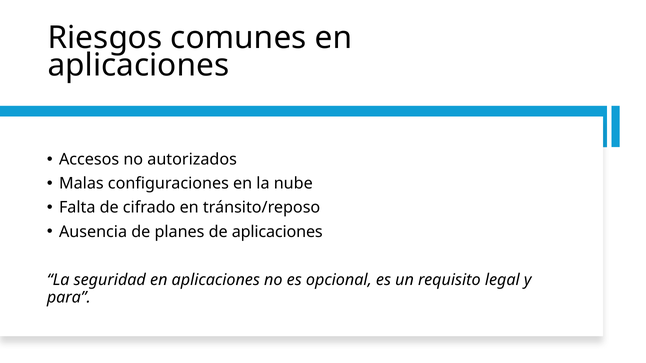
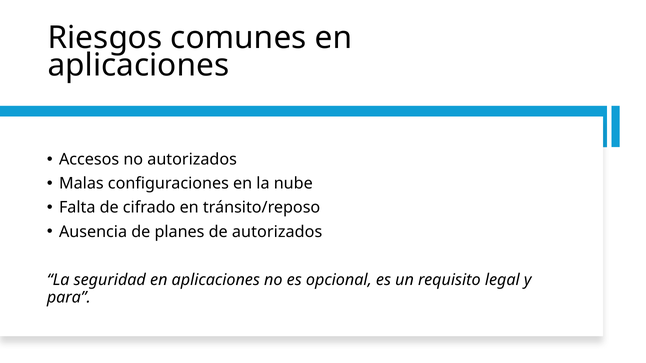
de aplicaciones: aplicaciones -> autorizados (277, 232)
